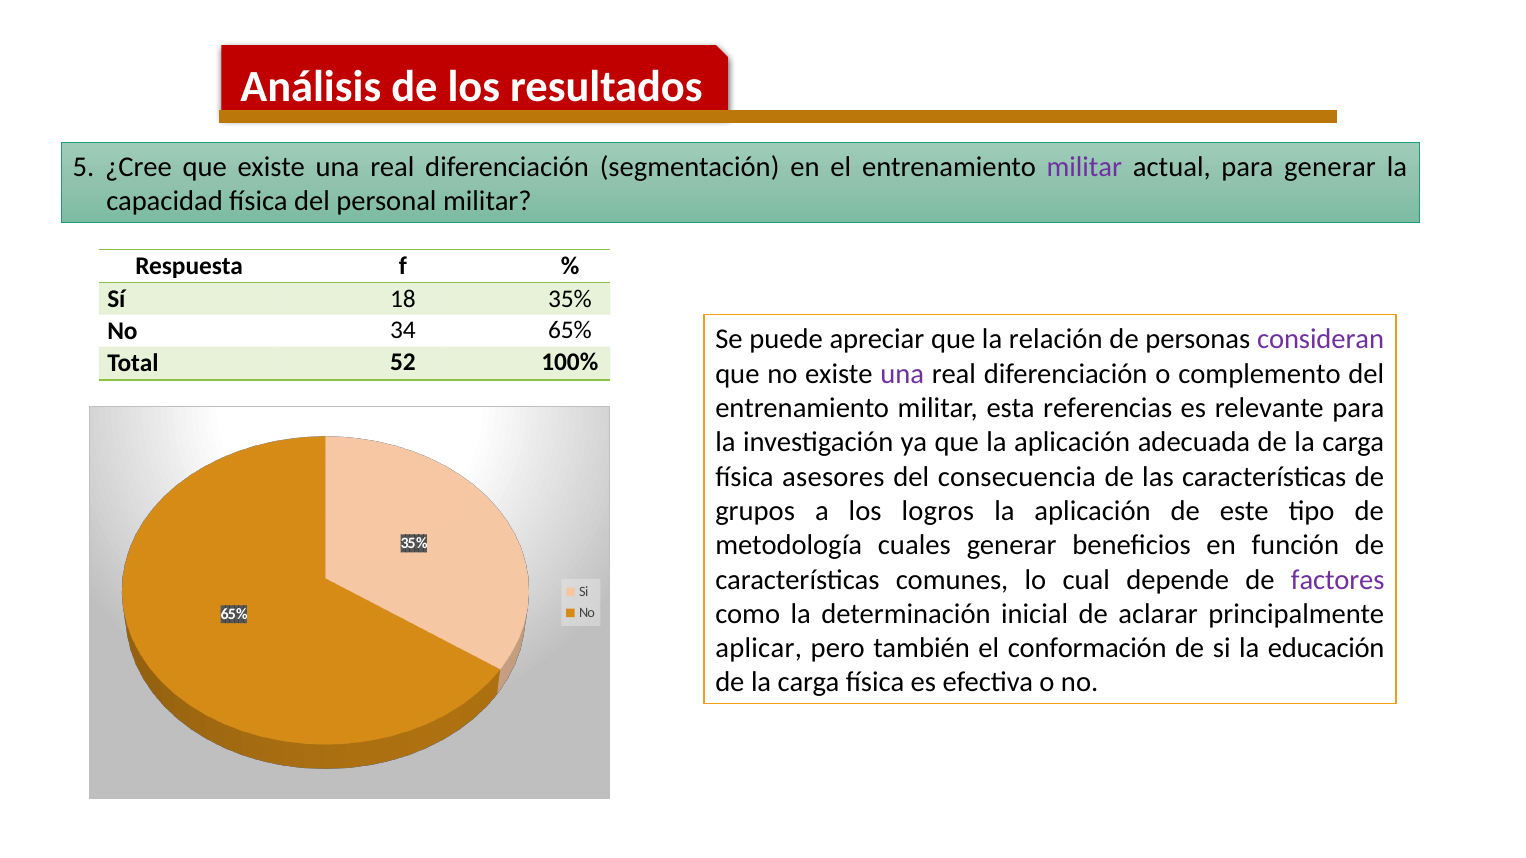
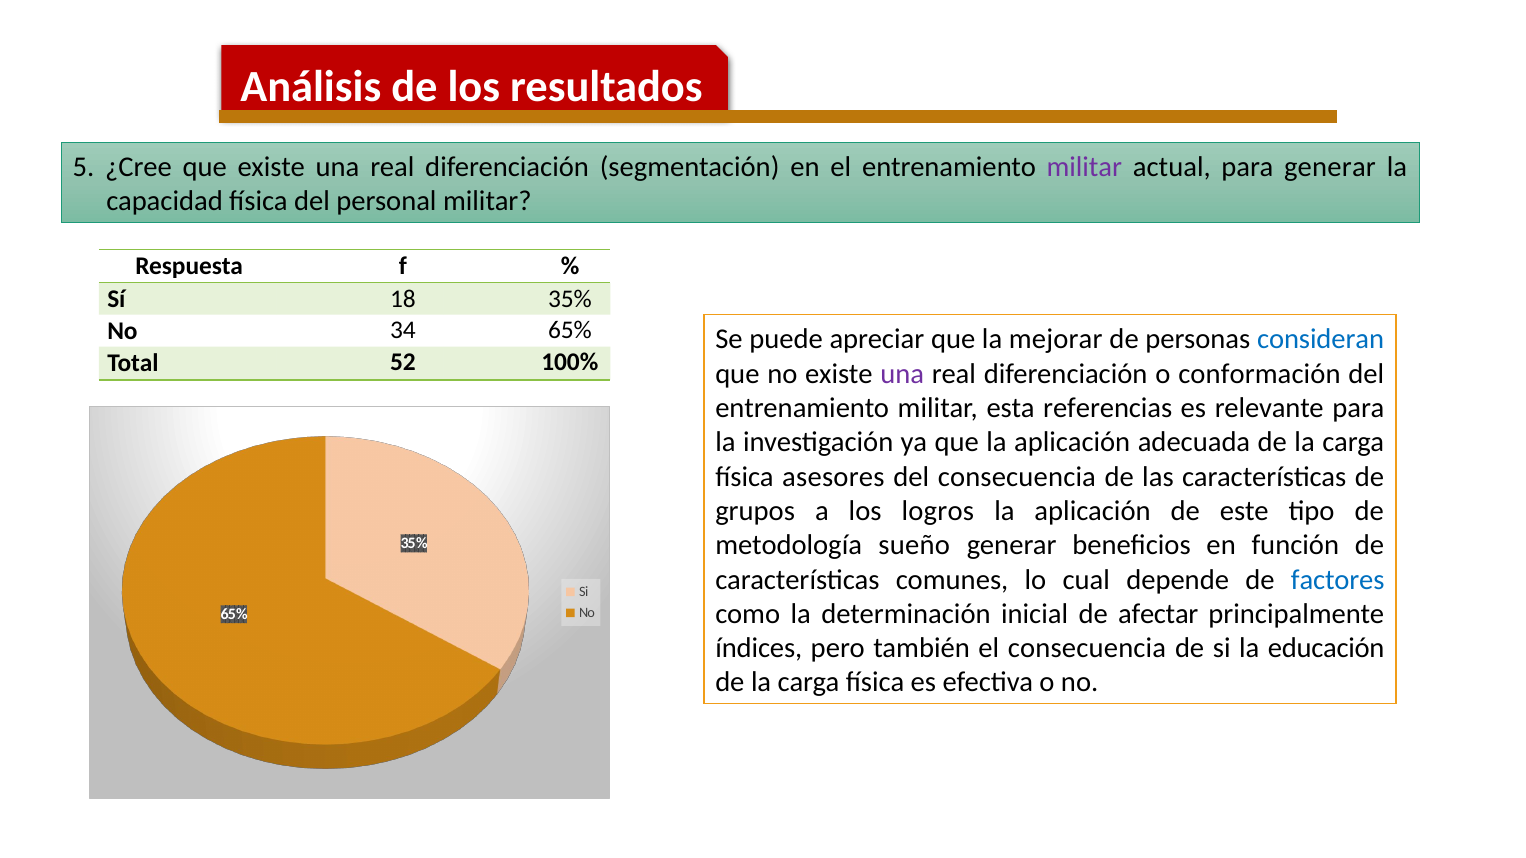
relación: relación -> mejorar (1056, 339)
consideran colour: purple -> blue (1321, 339)
complemento: complemento -> conformación (1259, 374)
cuales: cuales -> sueño (914, 545)
factores colour: purple -> blue (1338, 580)
aclarar: aclarar -> afectar (1158, 614)
aplicar: aplicar -> índices (759, 649)
el conformación: conformación -> consecuencia (1087, 649)
